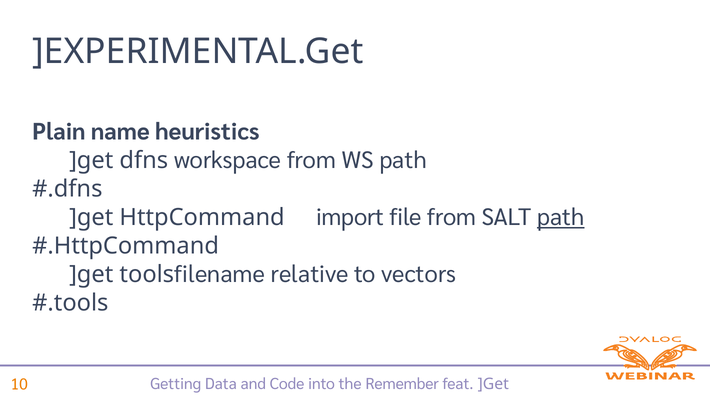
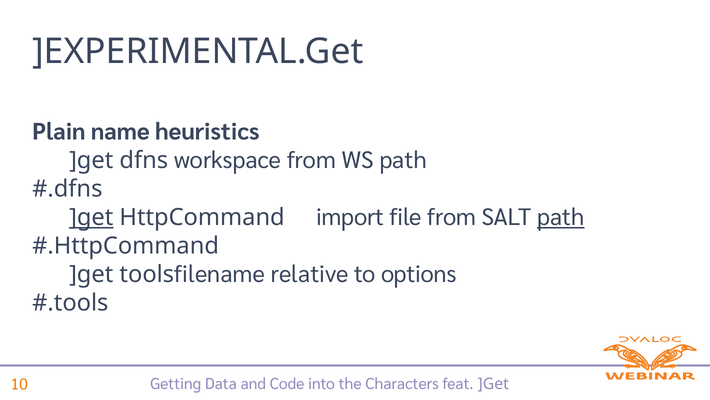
]get underline: none -> present (91, 217)
vectors: vectors -> options (419, 274)
Remember: Remember -> Characters (402, 383)
